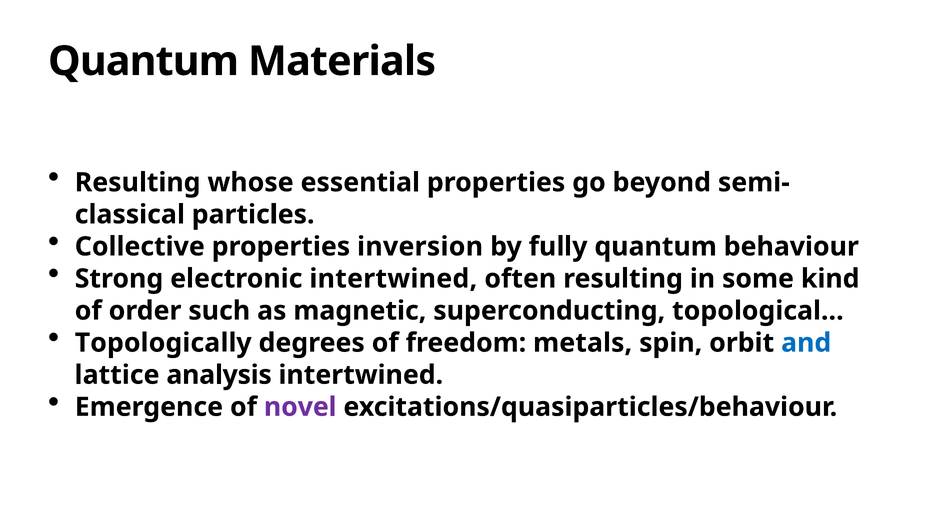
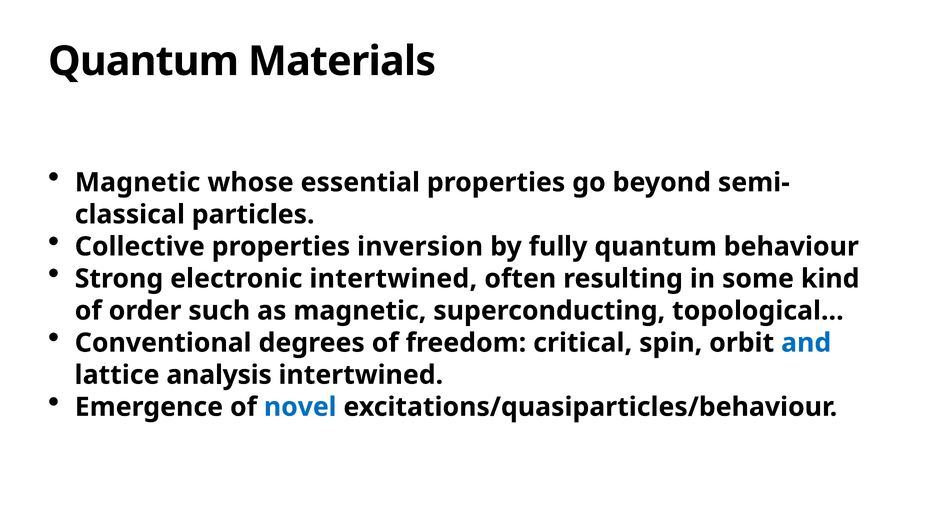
Resulting: Resulting -> Magnetic (138, 182)
Topologically: Topologically -> Conventional (163, 342)
metals: metals -> critical (583, 342)
novel colour: purple -> blue (300, 406)
